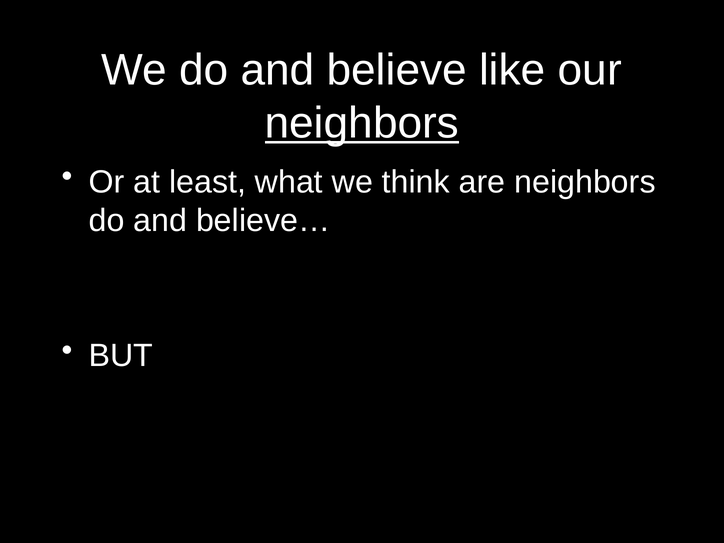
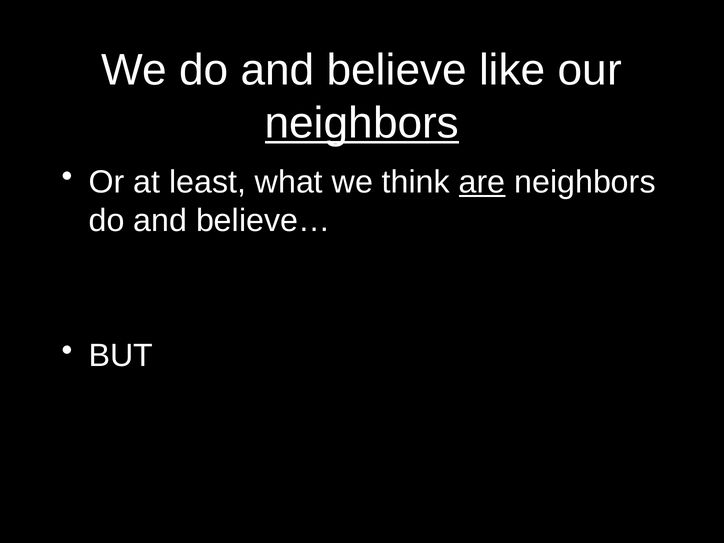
are underline: none -> present (482, 182)
